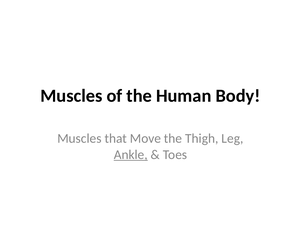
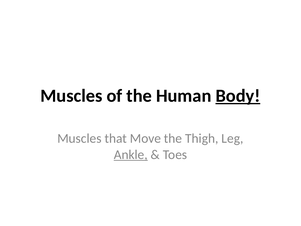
Body underline: none -> present (238, 96)
